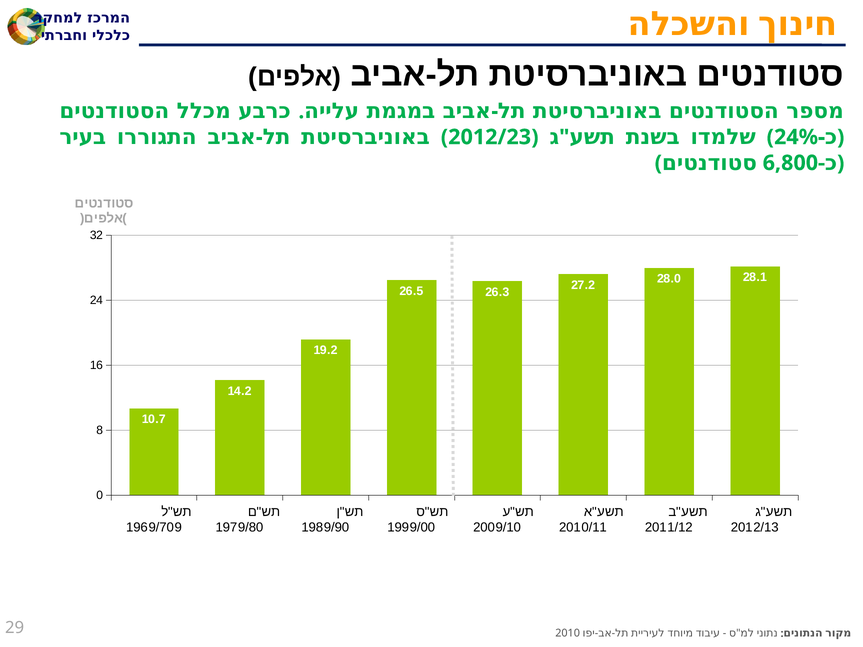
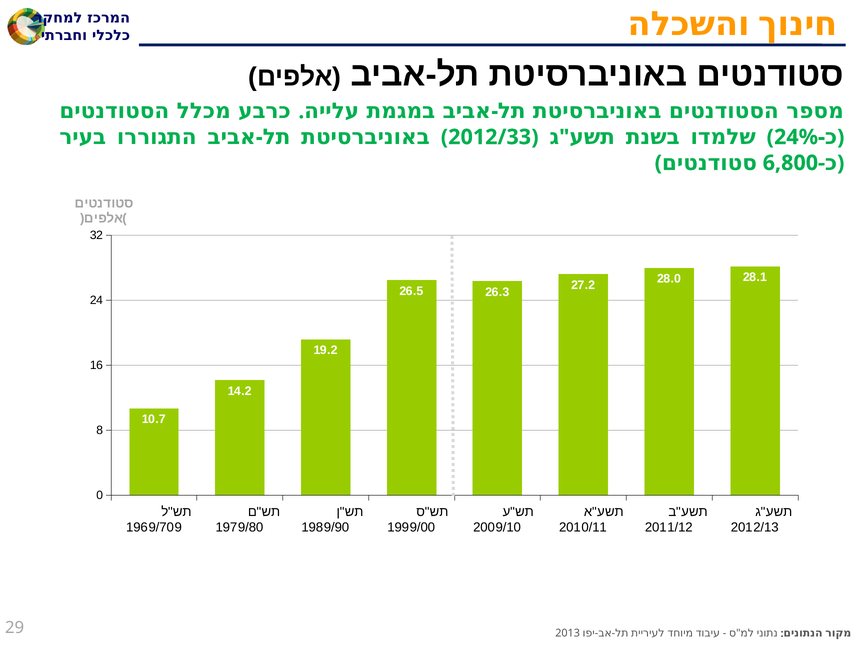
2012/23: 2012/23 -> 2012/33 (490, 137)
2010: 2010 -> 2013 (568, 634)
